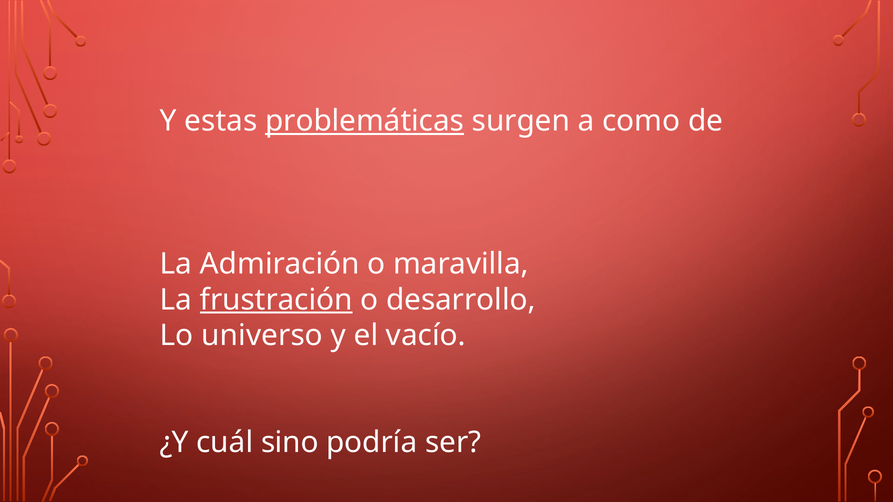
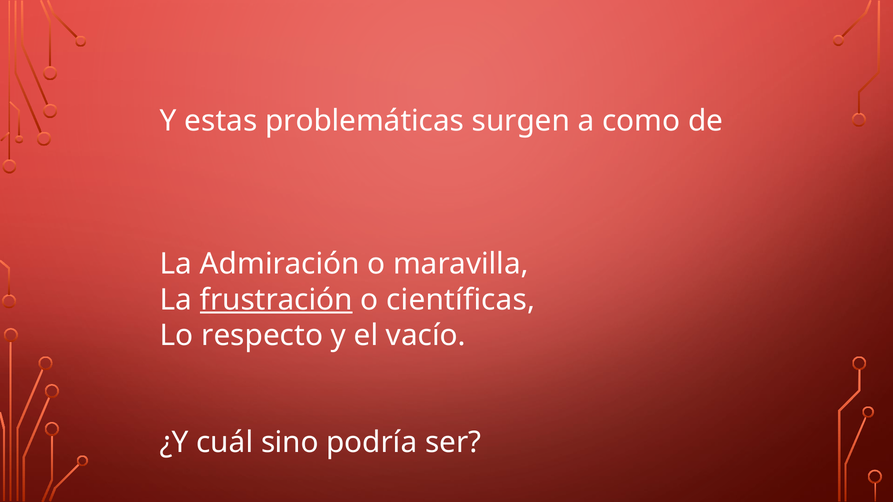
problemáticas underline: present -> none (365, 121)
desarrollo: desarrollo -> científicas (461, 300)
universo: universo -> respecto (262, 336)
